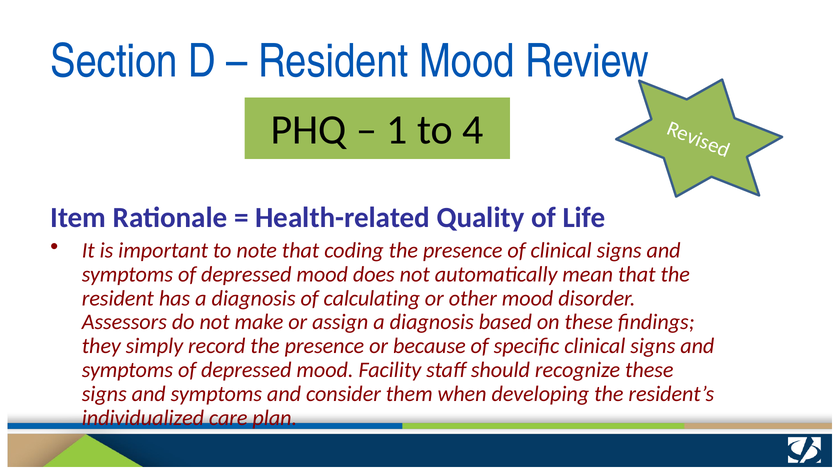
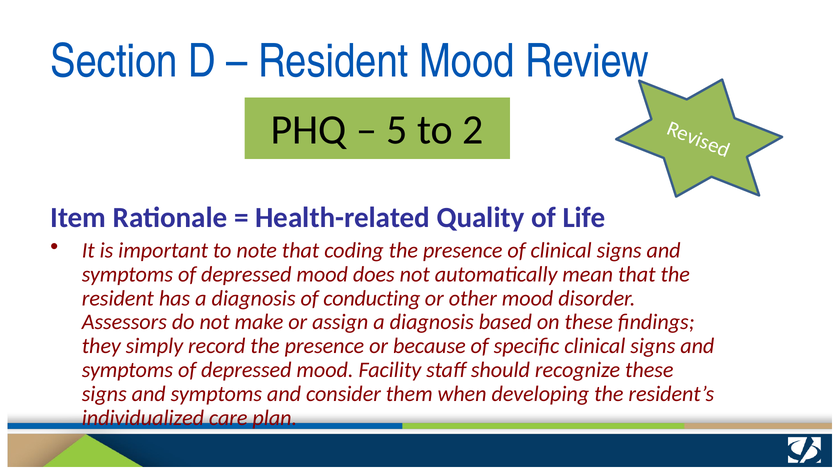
1: 1 -> 5 (397, 130)
4: 4 -> 2 (473, 130)
calculating: calculating -> conducting (372, 298)
